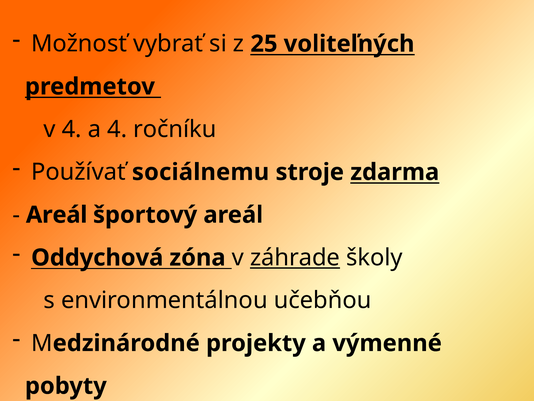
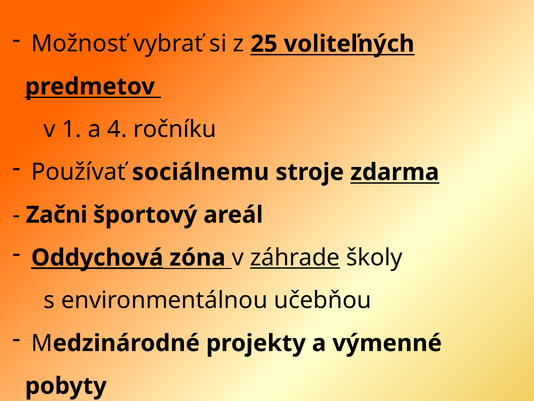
v 4: 4 -> 1 (72, 129)
Areál: Areál -> Začni (57, 215)
Oddychová underline: none -> present (97, 257)
